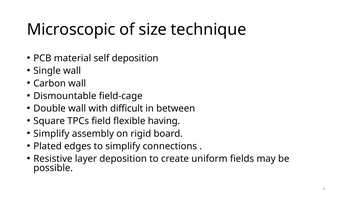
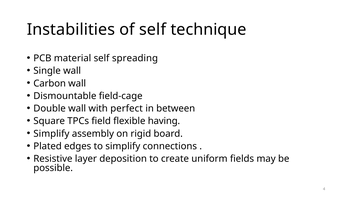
Microscopic: Microscopic -> Instabilities (71, 30)
of size: size -> self (153, 30)
self deposition: deposition -> spreading (135, 58)
difficult: difficult -> perfect (127, 109)
